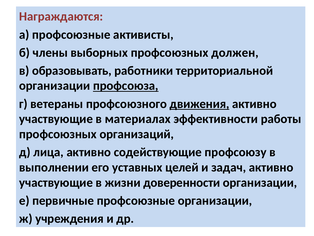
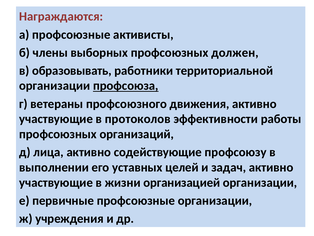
движения underline: present -> none (200, 104)
материалах: материалах -> протоколов (138, 119)
доверенности: доверенности -> организацией (182, 182)
